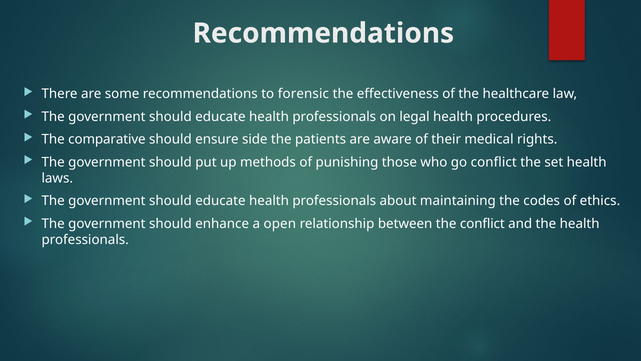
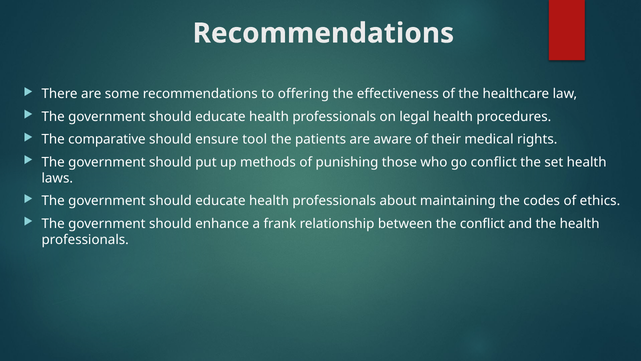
forensic: forensic -> offering (303, 94)
side: side -> tool (255, 139)
open: open -> frank (280, 224)
